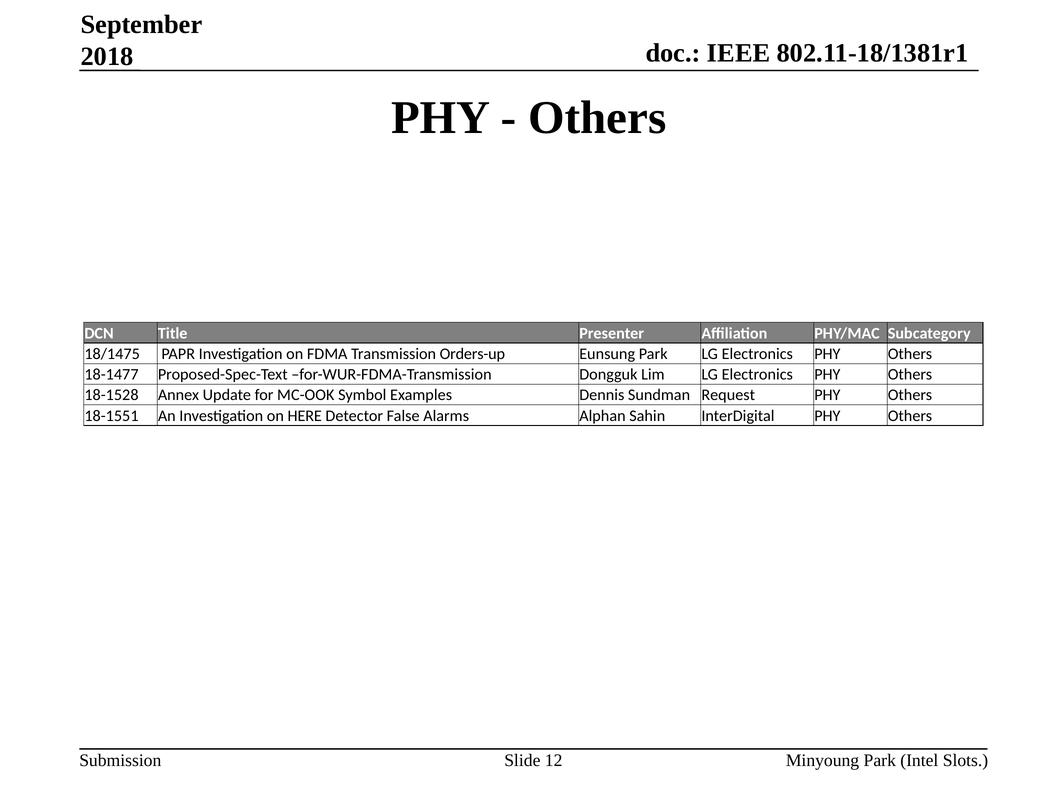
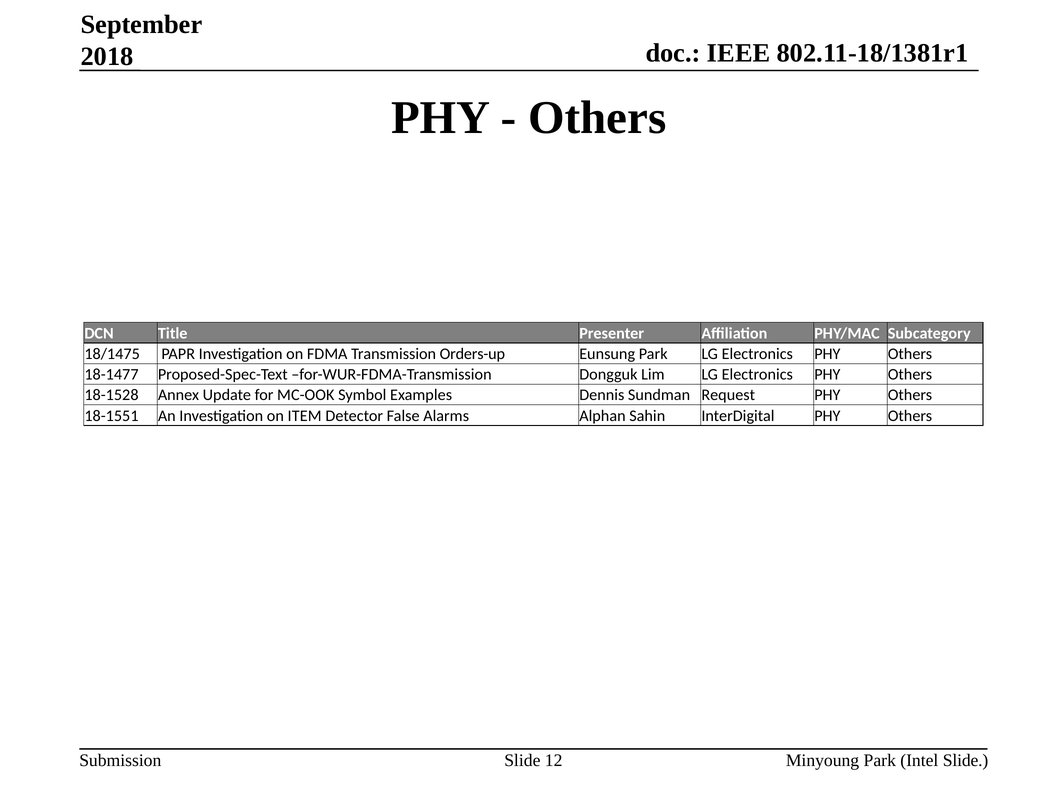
HERE: HERE -> ITEM (305, 416)
Intel Slots: Slots -> Slide (966, 761)
